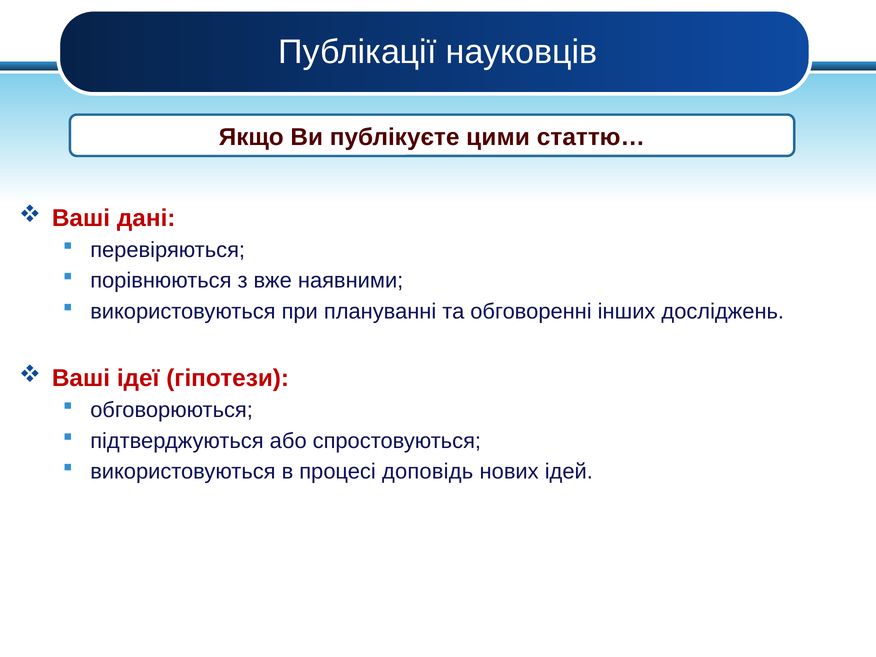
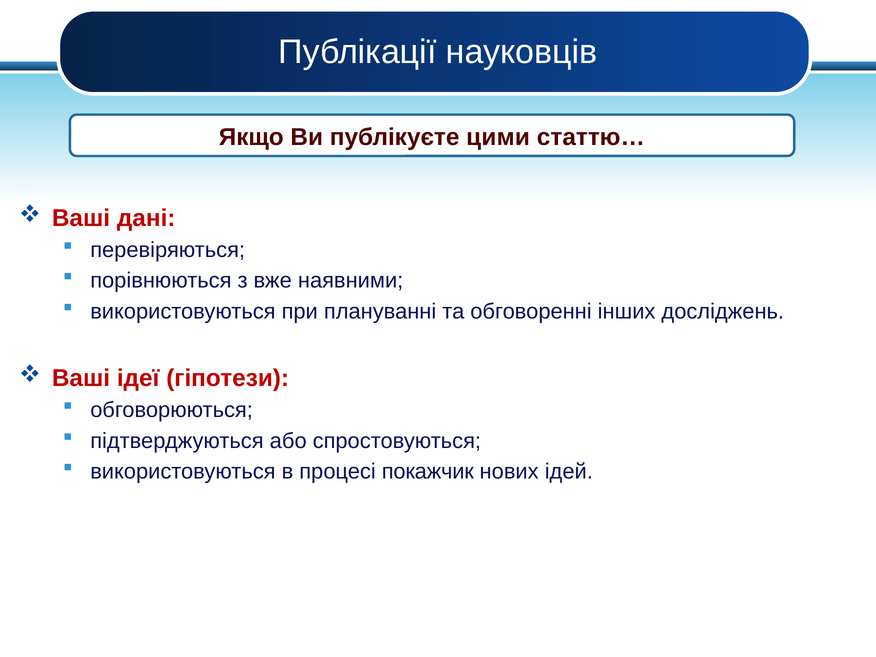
доповідь: доповідь -> покажчик (428, 472)
